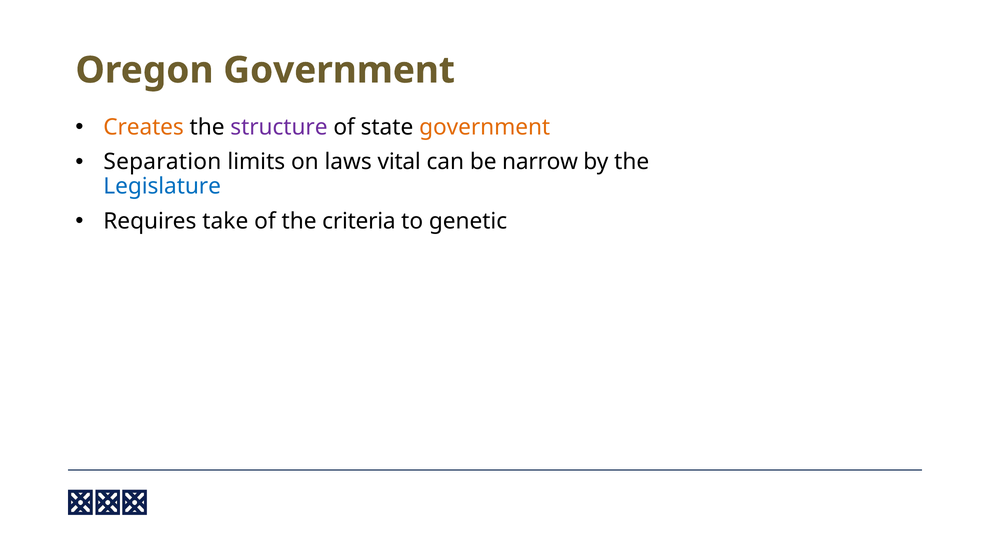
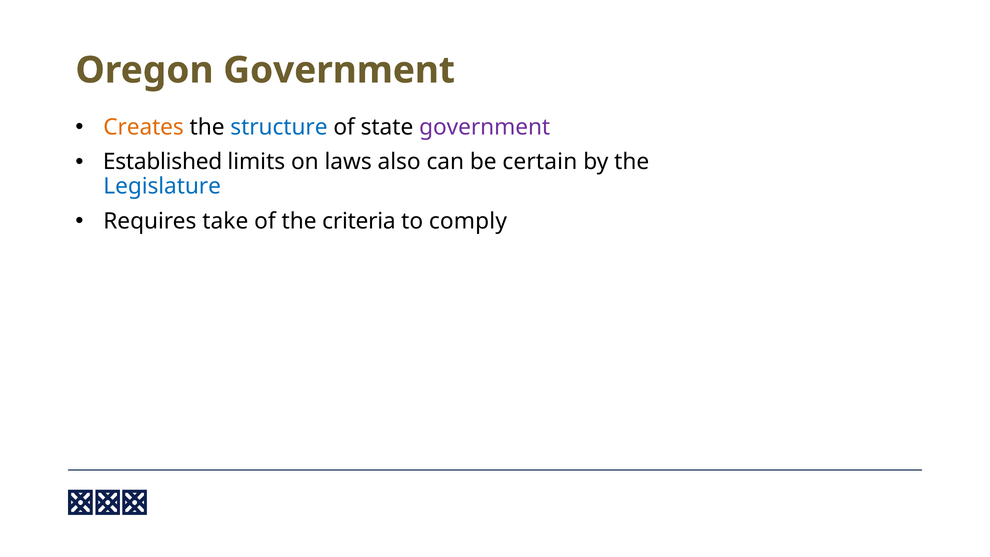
structure colour: purple -> blue (279, 127)
government colour: orange -> purple (485, 127)
Separation: Separation -> Established (163, 162)
vital: vital -> also (399, 162)
narrow: narrow -> certain (540, 162)
genetic: genetic -> comply (468, 221)
